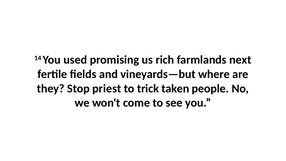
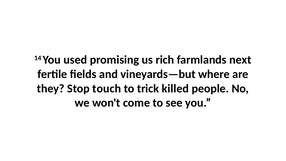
priest: priest -> touch (107, 88)
taken: taken -> killed (175, 88)
